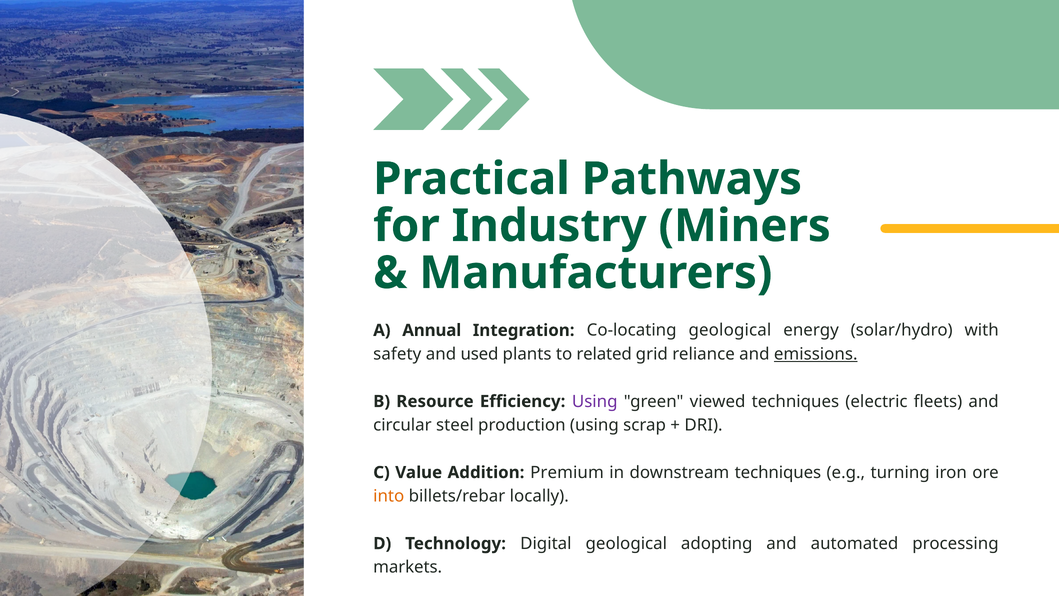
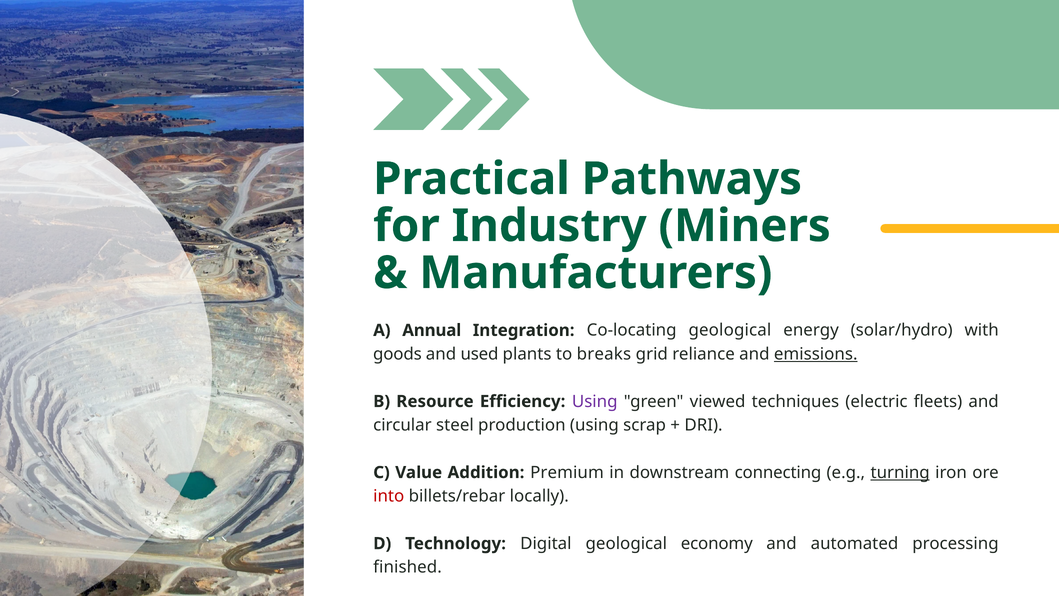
safety: safety -> goods (397, 354)
related: related -> breaks (604, 354)
downstream techniques: techniques -> connecting (778, 472)
turning underline: none -> present (900, 472)
into colour: orange -> red (389, 496)
adopting: adopting -> economy (717, 543)
markets: markets -> finished (408, 567)
